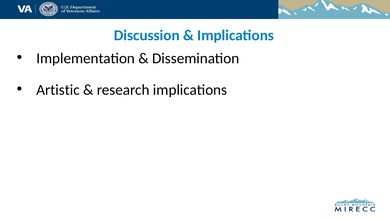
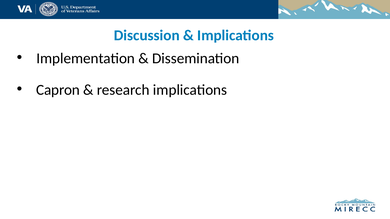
Artistic: Artistic -> Capron (58, 90)
